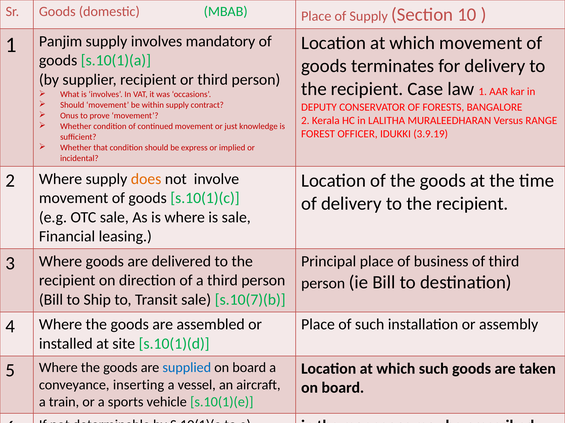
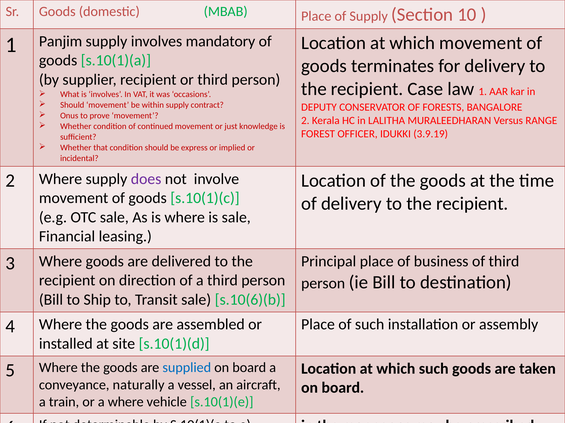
does colour: orange -> purple (146, 179)
s.10(7)(b: s.10(7)(b -> s.10(6)(b (250, 300)
inserting: inserting -> naturally (139, 385)
a sports: sports -> where (126, 403)
